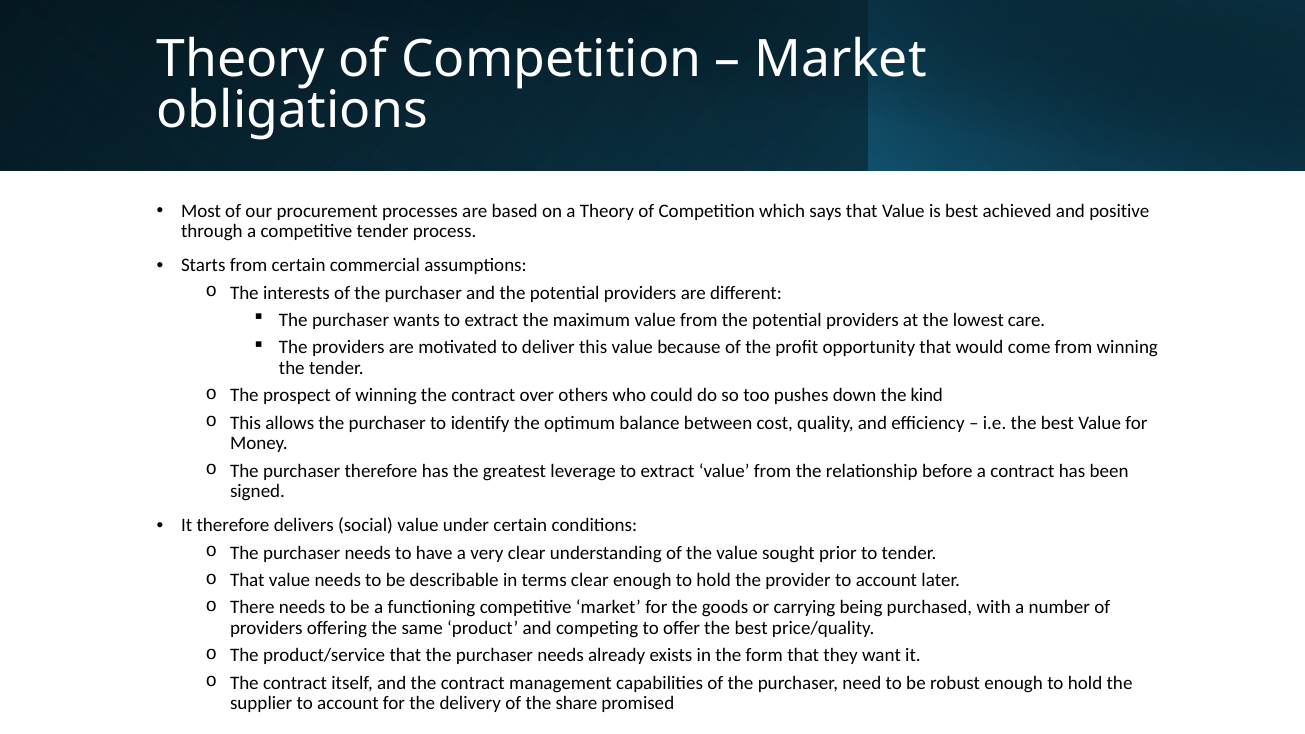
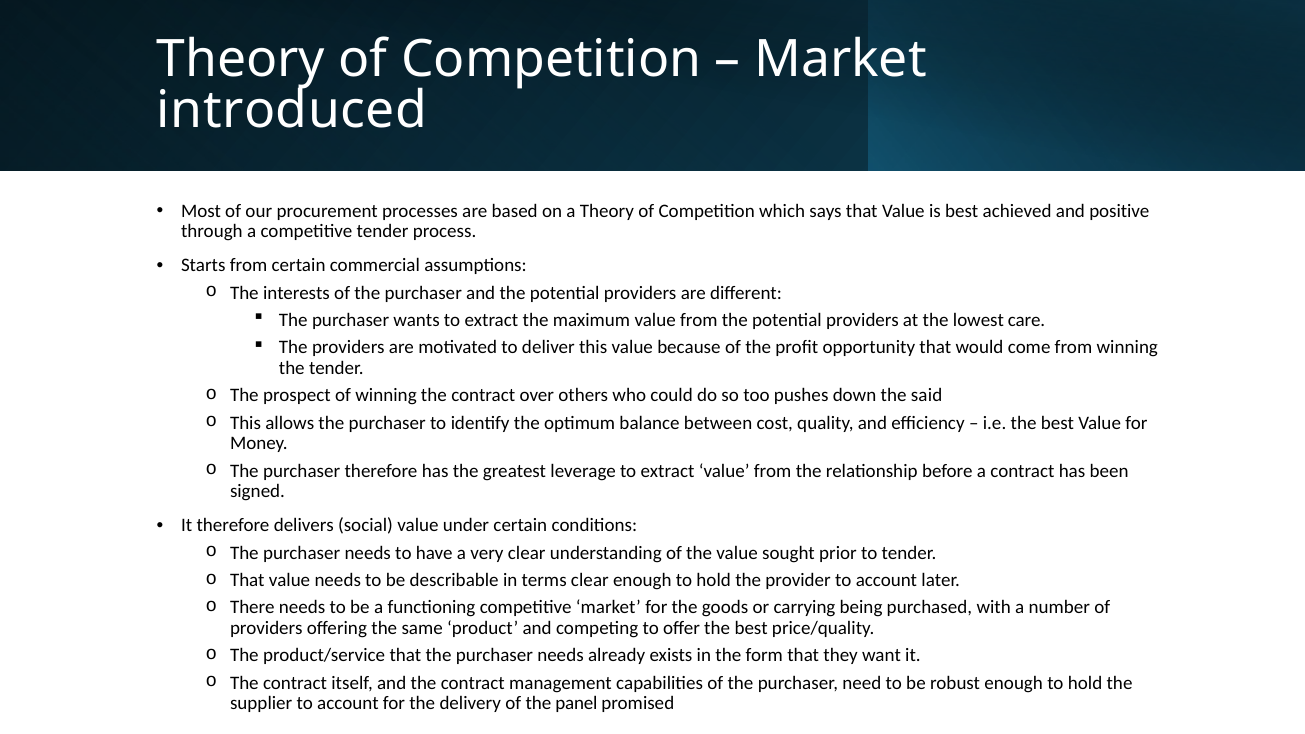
obligations: obligations -> introduced (292, 111)
kind: kind -> said (927, 396)
share: share -> panel (576, 704)
